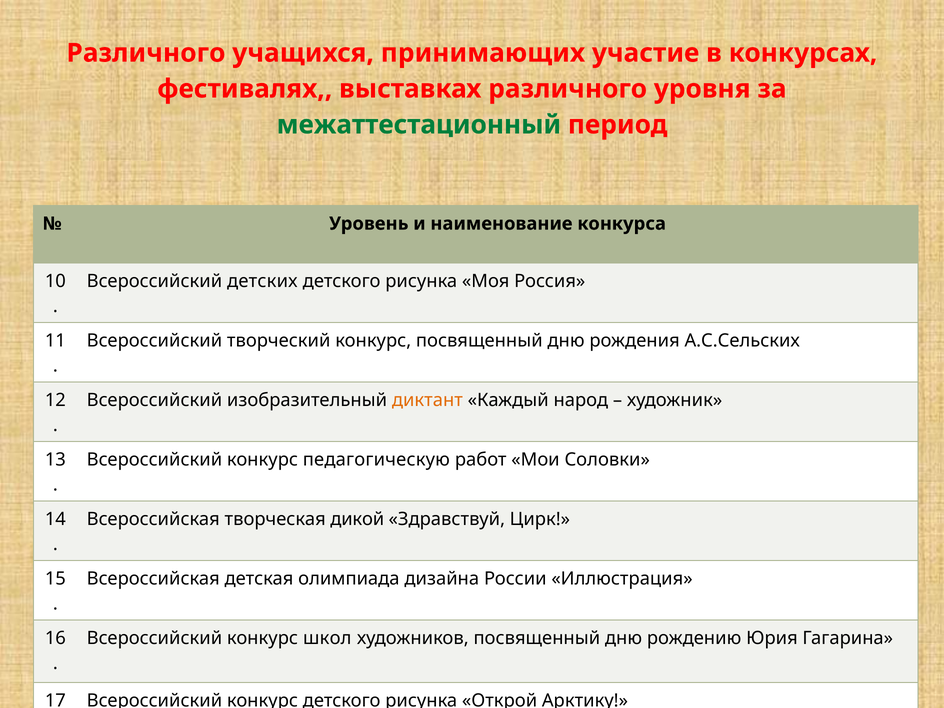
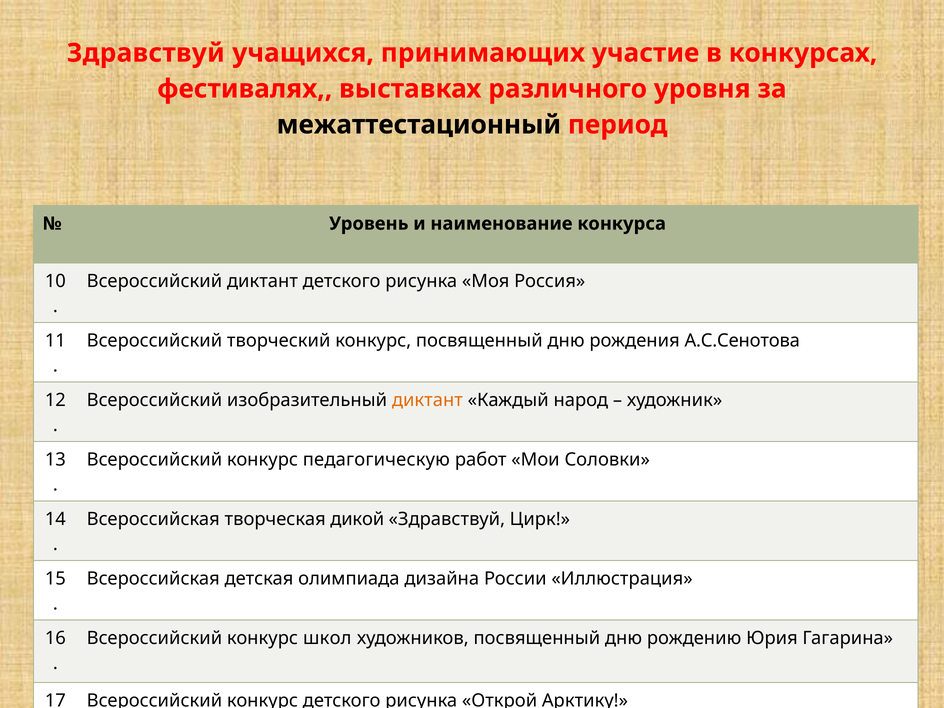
Различного: Различного -> Здравствуй (146, 53)
межаттестационный colour: green -> black (419, 125)
Всероссийский детских: детских -> диктант (262, 281)
А.С.Сельских: А.С.Сельских -> А.С.Сенотова (742, 341)
